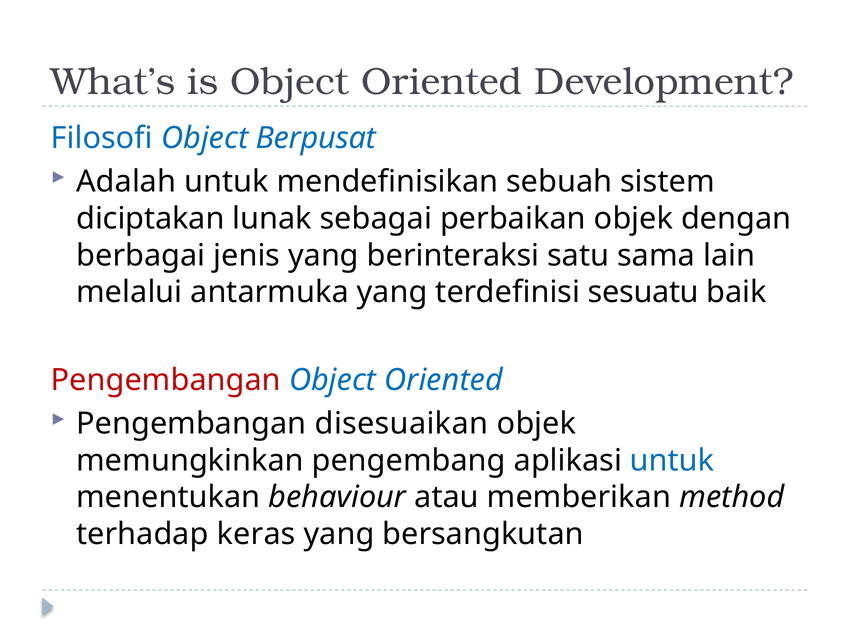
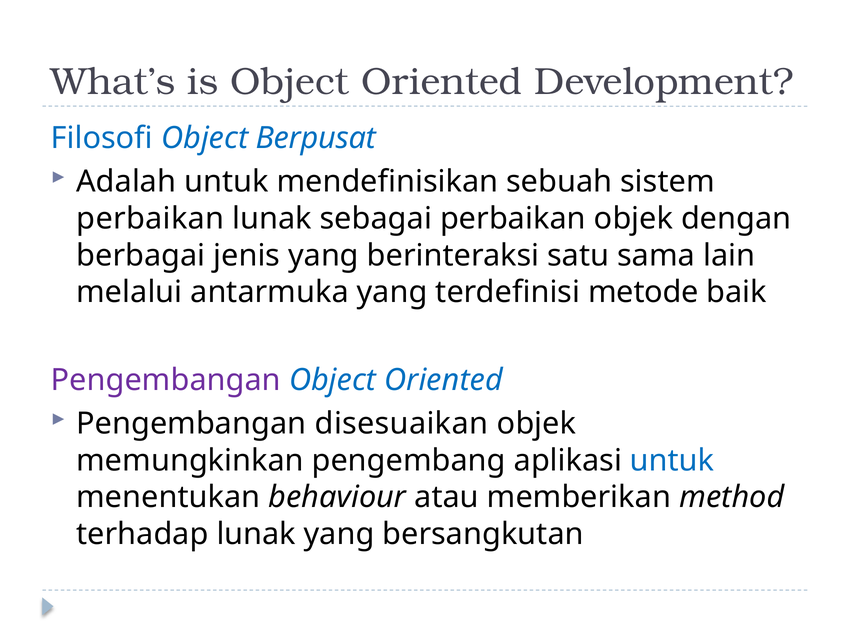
diciptakan: diciptakan -> perbaikan (150, 219)
sesuatu: sesuatu -> metode (643, 292)
Pengembangan colour: red -> purple (166, 380)
terhadap keras: keras -> lunak (256, 535)
